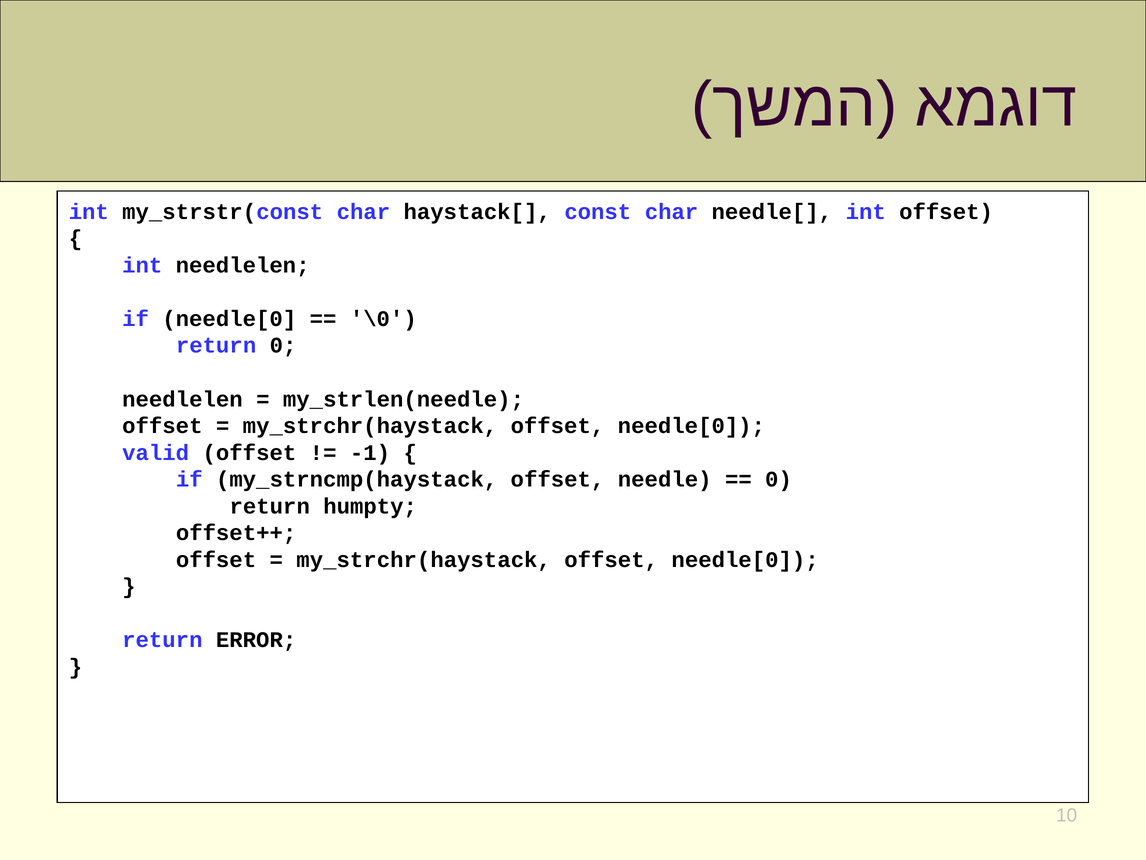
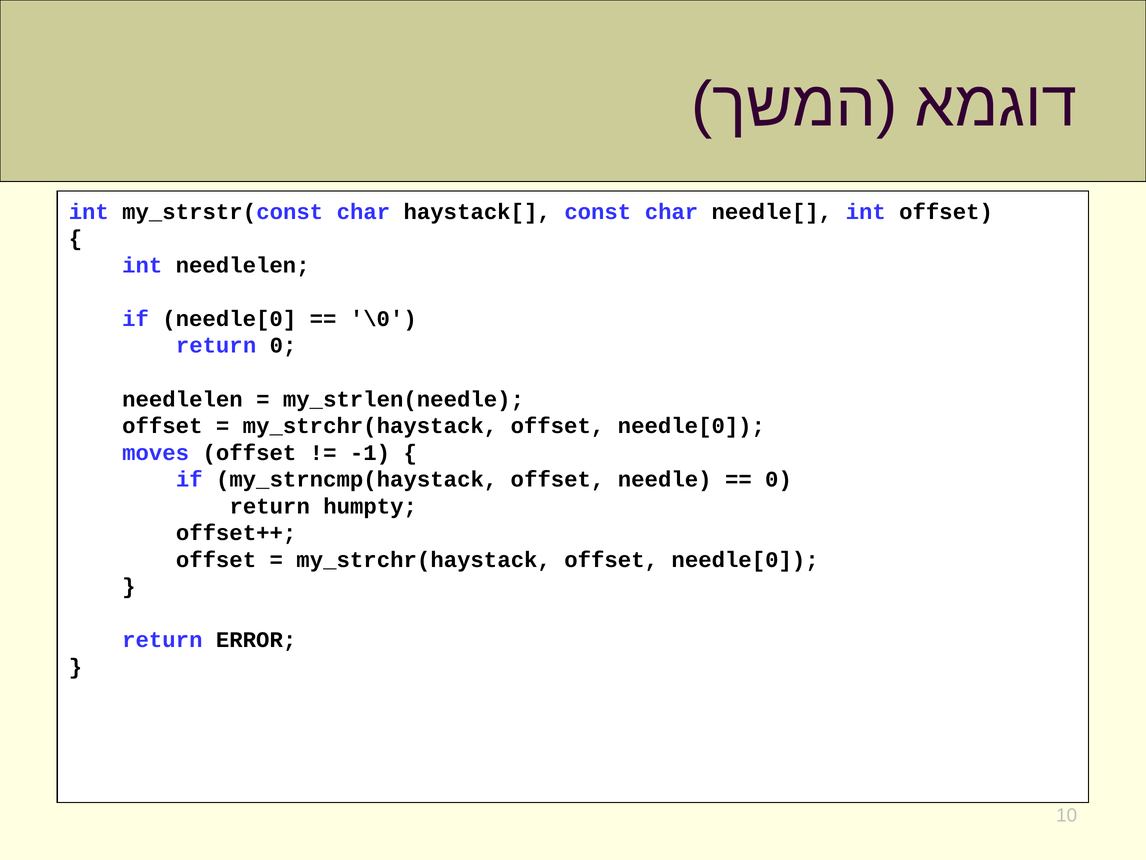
valid: valid -> moves (156, 452)
